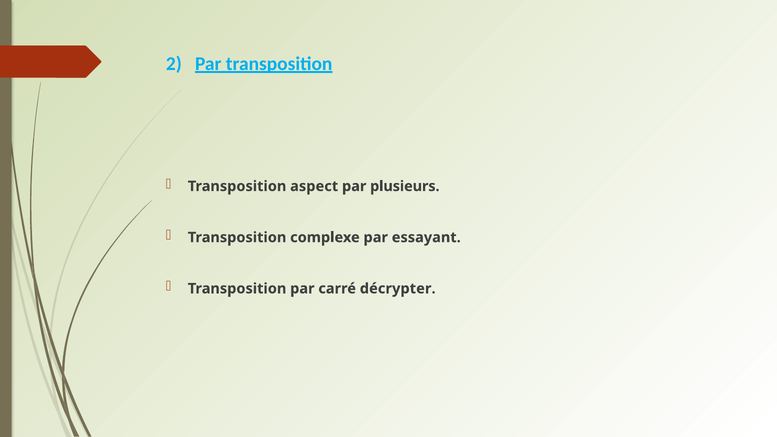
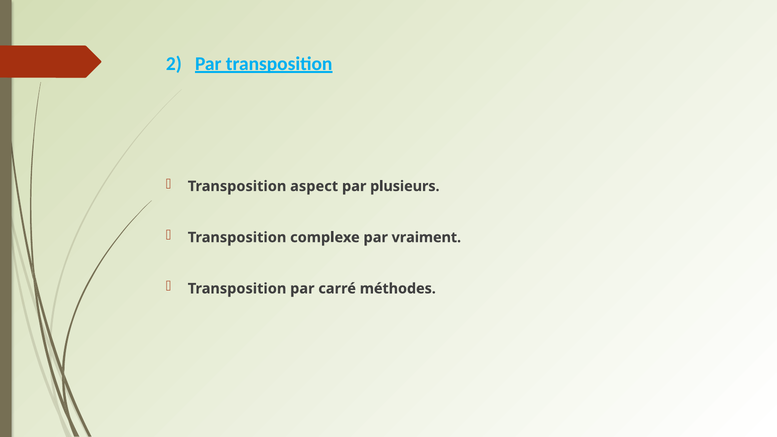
essayant: essayant -> vraiment (426, 237)
décrypter: décrypter -> méthodes (398, 289)
